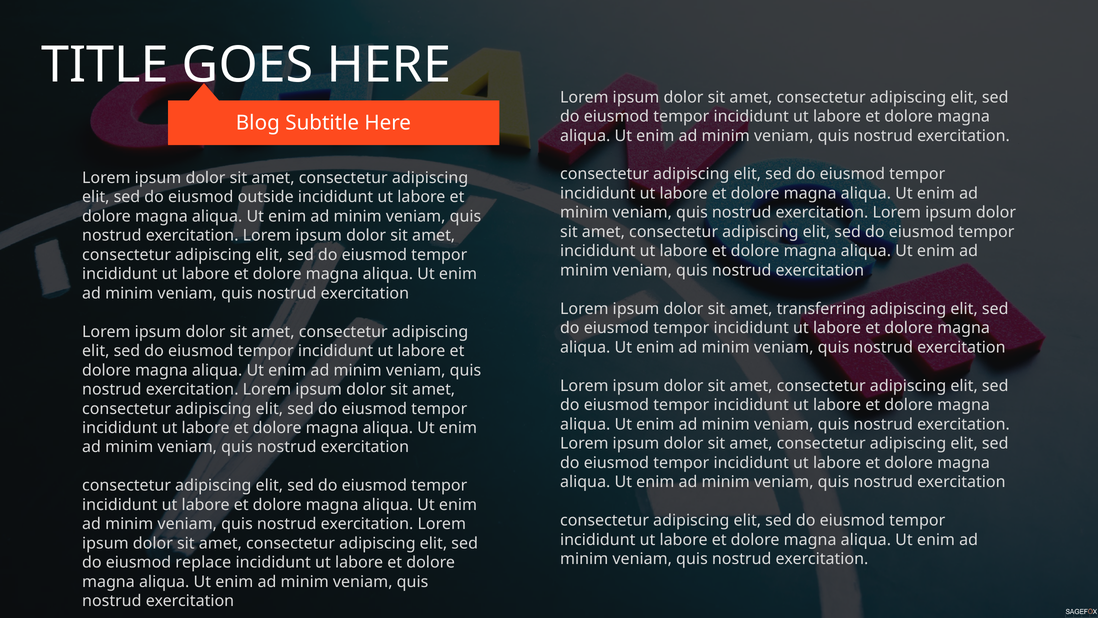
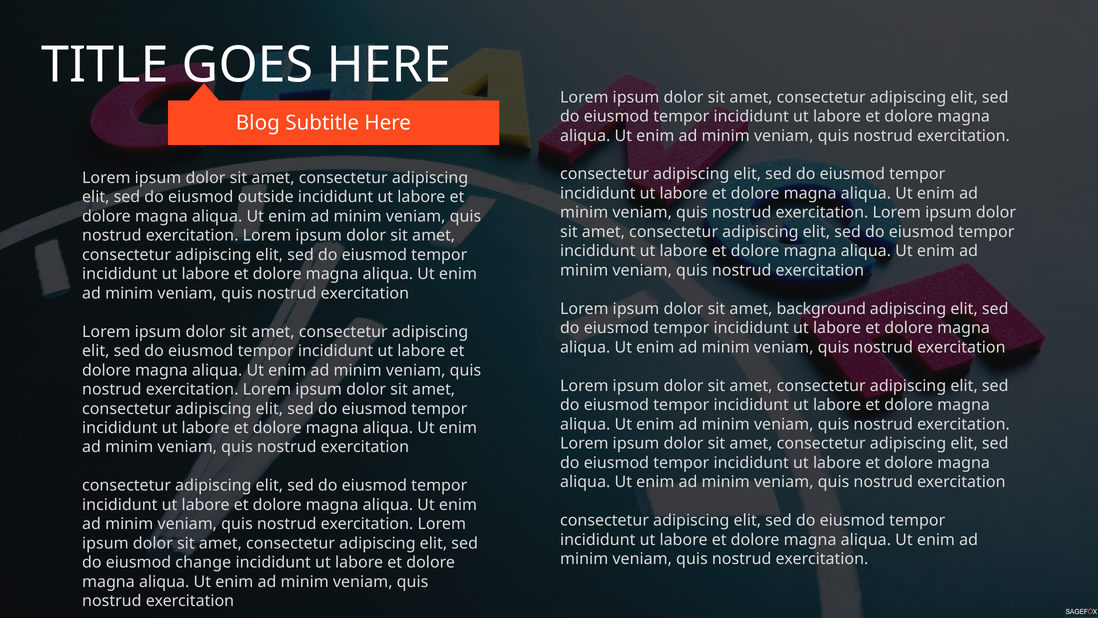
transferring: transferring -> background (821, 309)
replace: replace -> change (203, 562)
